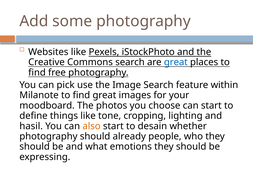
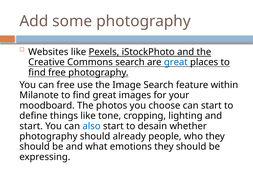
can pick: pick -> free (66, 85)
hasil: hasil -> start (31, 126)
also colour: orange -> blue (92, 126)
